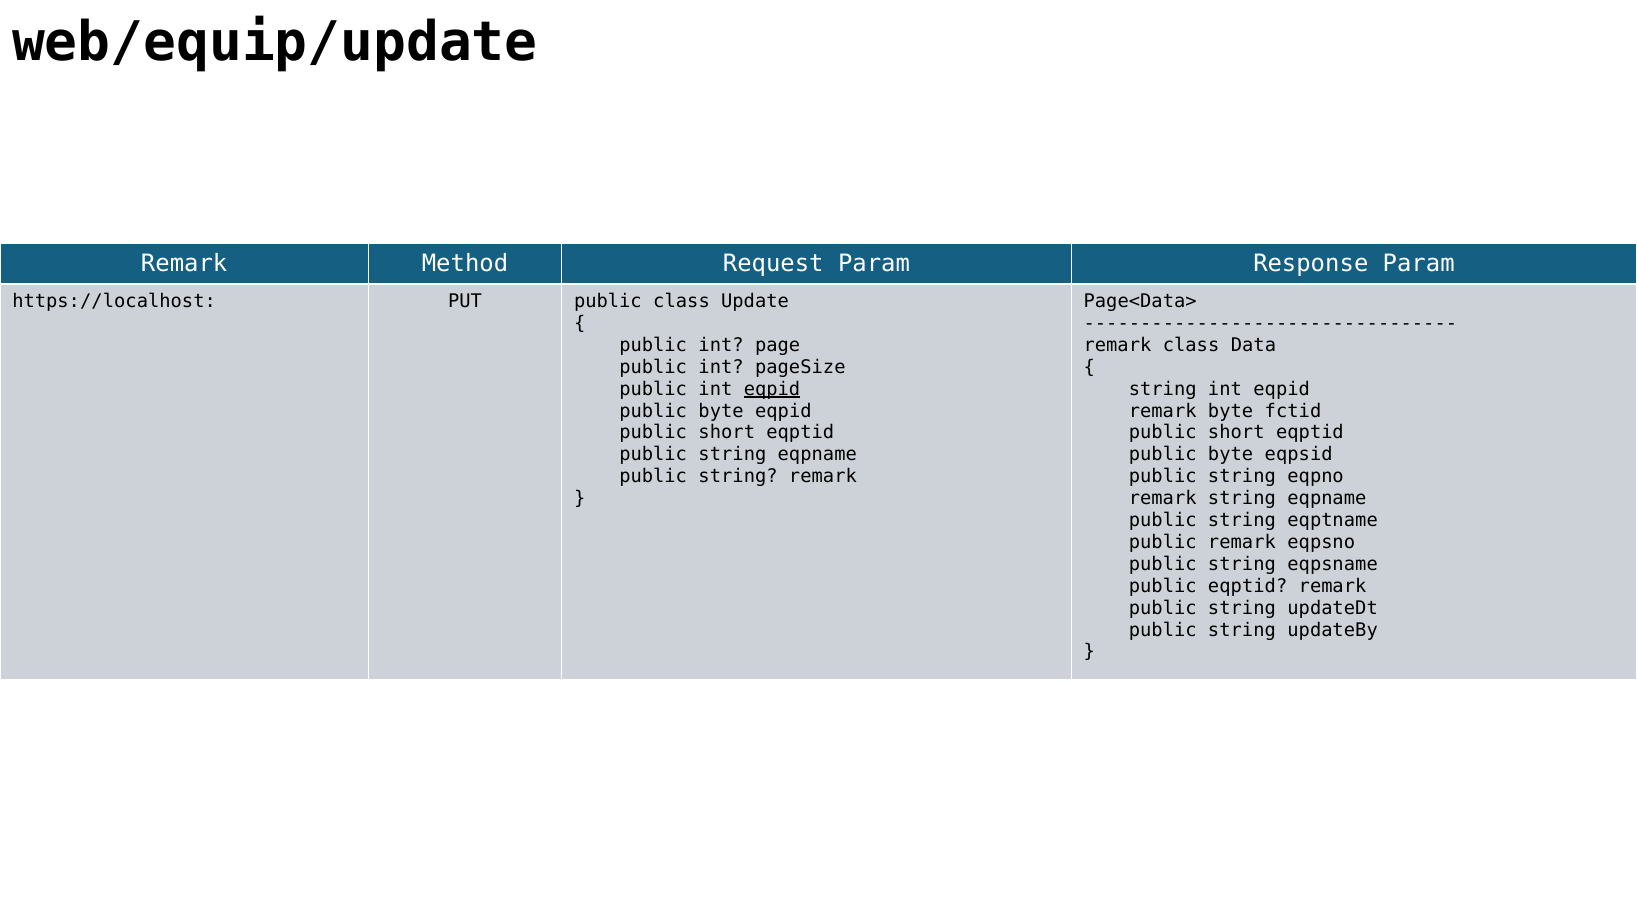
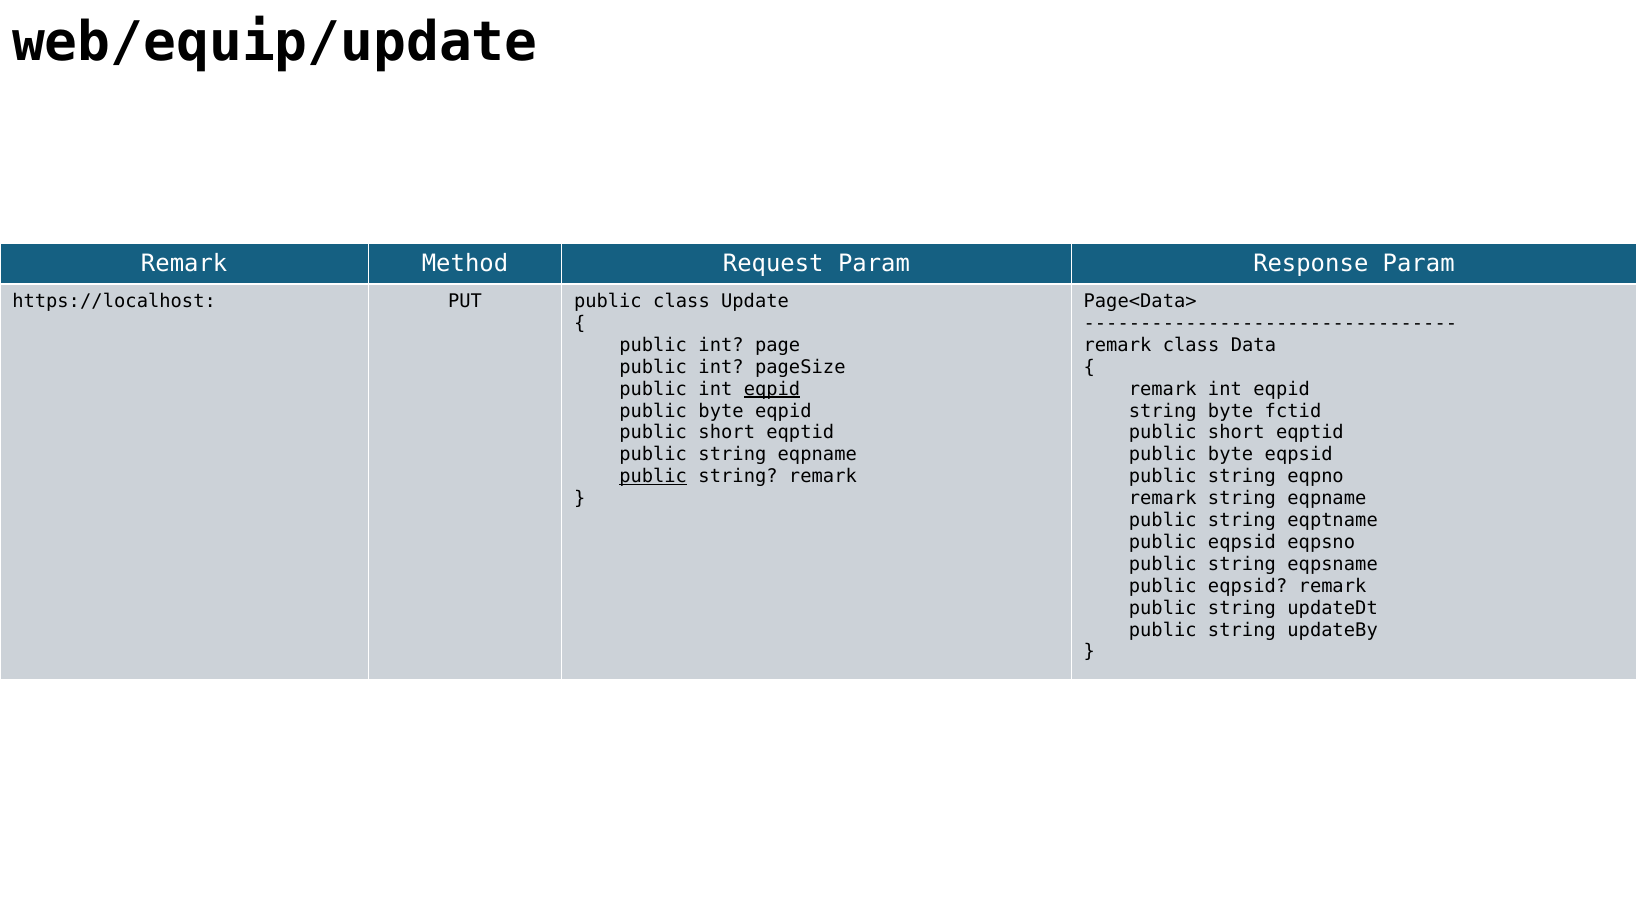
string: string -> remark (1163, 389)
remark: remark -> string (1163, 411)
public underline: none -> present (653, 476)
remark: remark -> eqpsid (1242, 542)
eqptid: eqptid -> eqpsid (1248, 586)
